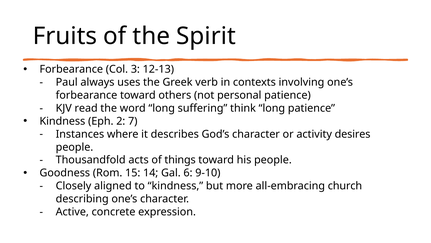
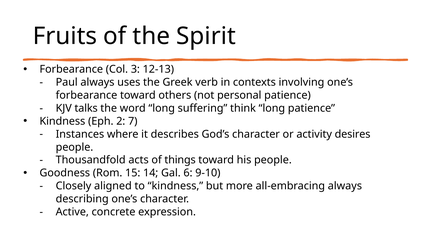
read: read -> talks (86, 108)
all-embracing church: church -> always (345, 186)
